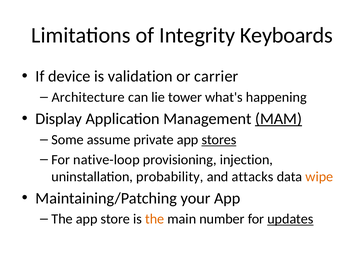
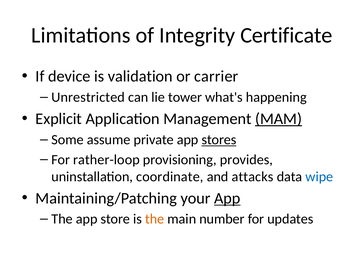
Keyboards: Keyboards -> Certificate (286, 35)
Architecture: Architecture -> Unrestricted (88, 97)
Display: Display -> Explicit (59, 119)
native-loop: native-loop -> rather-loop (106, 160)
injection: injection -> provides (246, 160)
probability: probability -> coordinate (170, 177)
wipe colour: orange -> blue (319, 177)
App underline: none -> present (227, 198)
updates underline: present -> none (290, 219)
